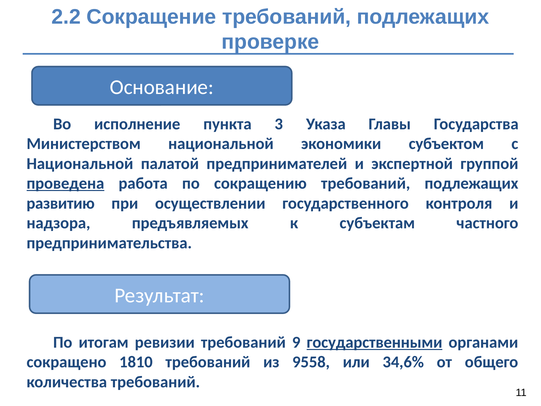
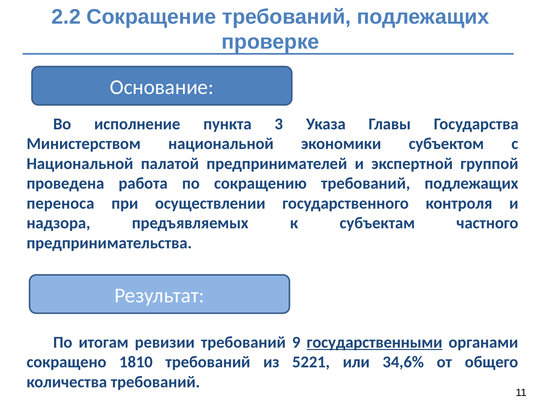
проведена underline: present -> none (65, 183)
развитию: развитию -> переноса (60, 203)
9558: 9558 -> 5221 (311, 362)
